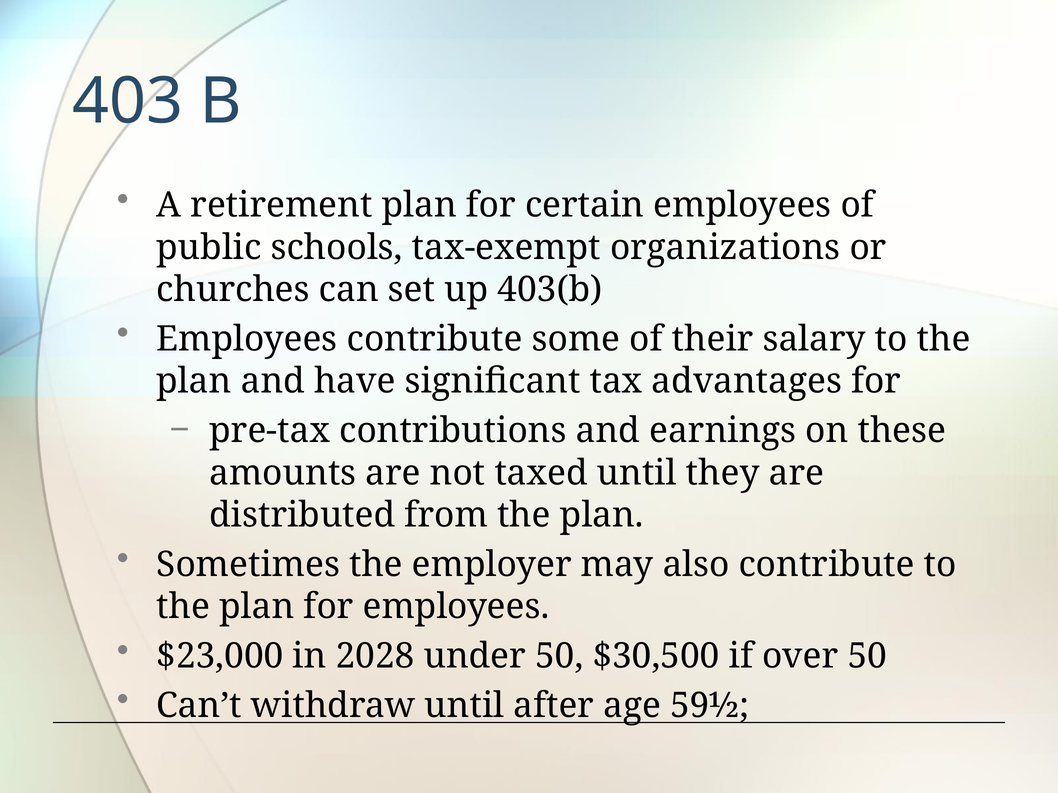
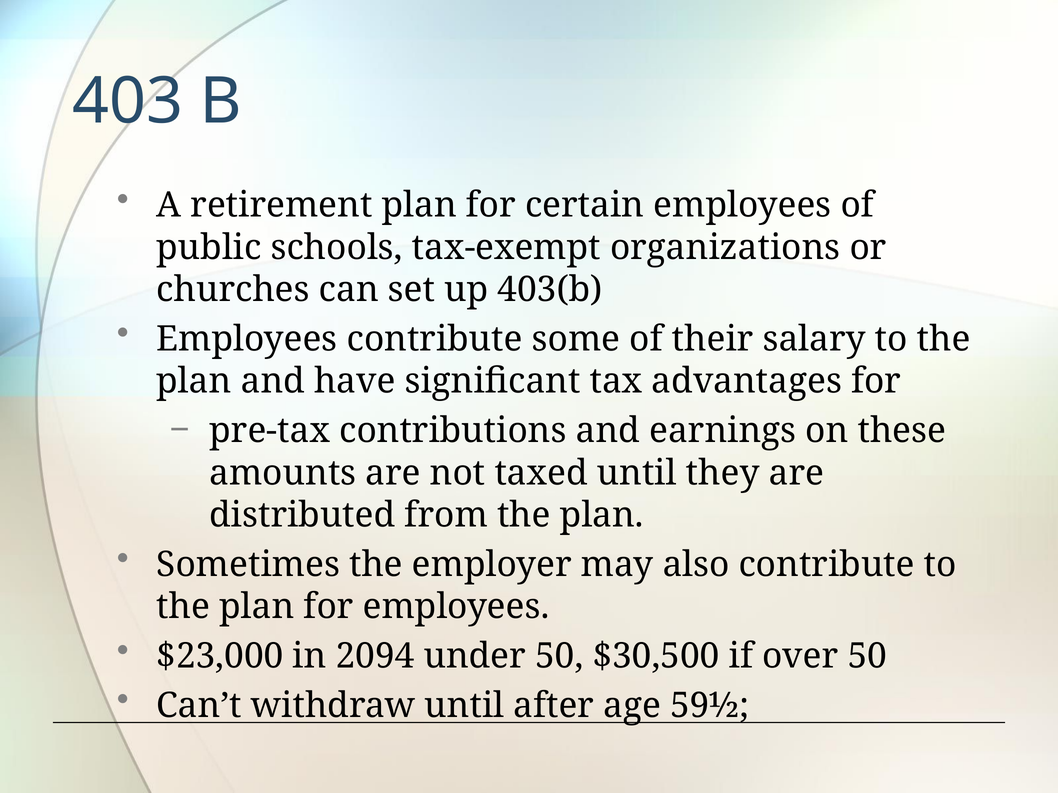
2028: 2028 -> 2094 (375, 657)
